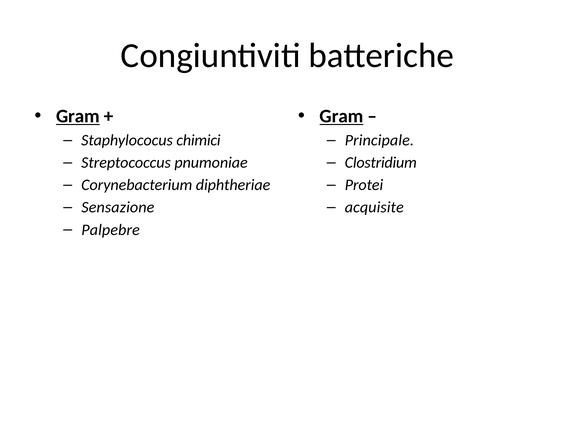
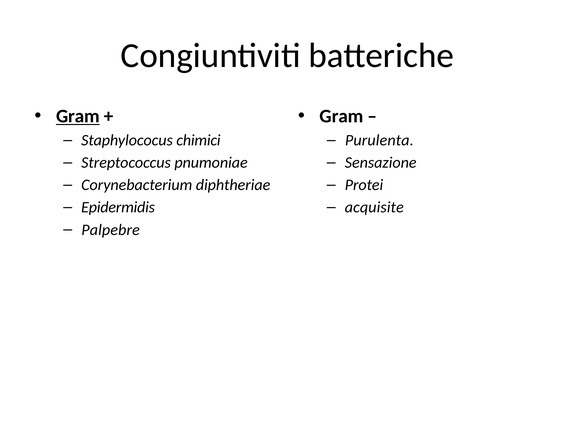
Gram underline: present -> none (341, 116)
Principale: Principale -> Purulenta (379, 140)
Clostridium: Clostridium -> Sensazione (381, 163)
Sensazione: Sensazione -> Epidermidis (118, 207)
